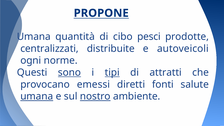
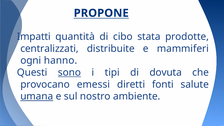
Umana: Umana -> Impatti (34, 37)
pesci: pesci -> stata (149, 37)
autoveicoli: autoveicoli -> mammiferi (183, 49)
norme: norme -> hanno (61, 61)
tipi underline: present -> none (112, 72)
attratti: attratti -> dovuta (166, 72)
nostro underline: present -> none (95, 96)
